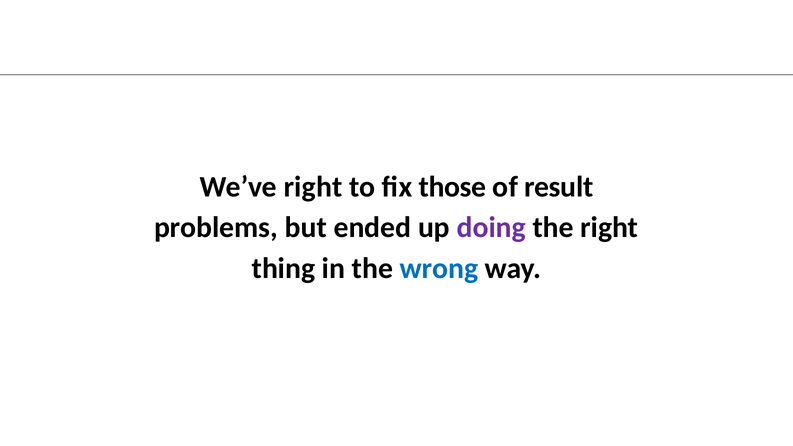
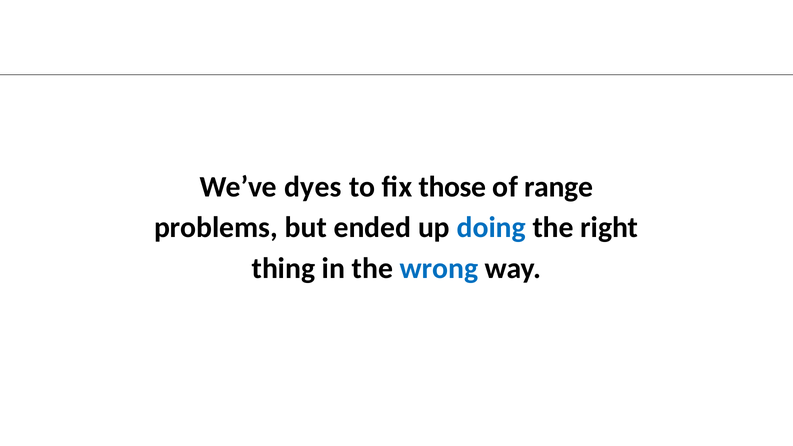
We’ve right: right -> dyes (313, 187)
result: result -> range (559, 187)
doing colour: purple -> blue (491, 228)
